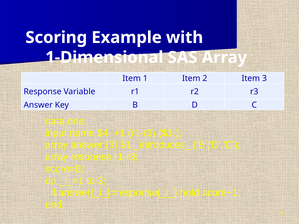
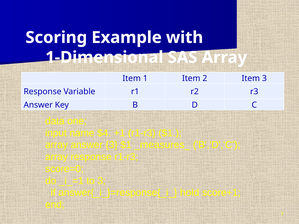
_introduces_: _introduces_ -> _measures_ (162, 145)
